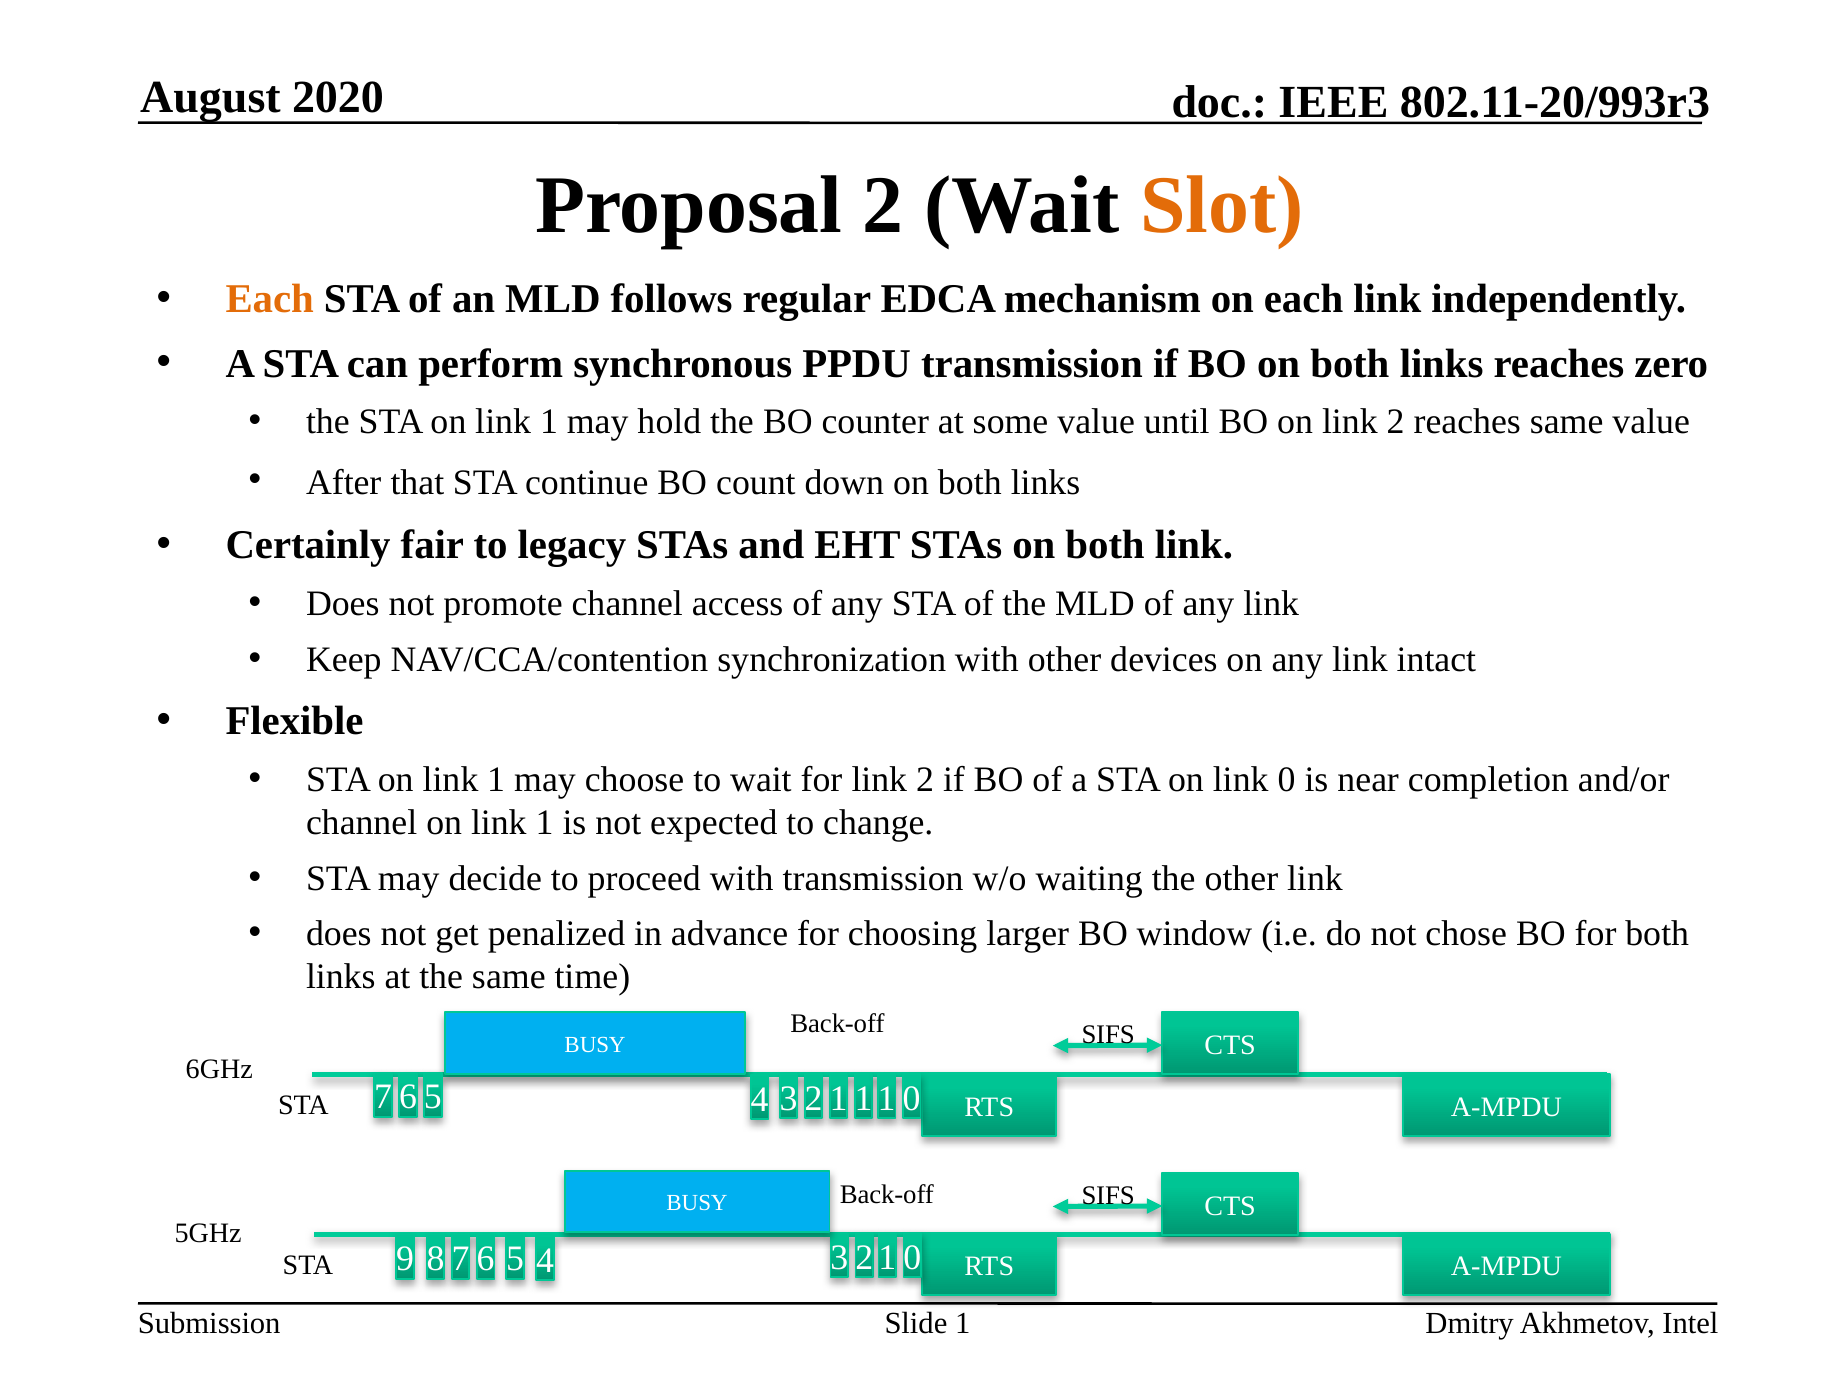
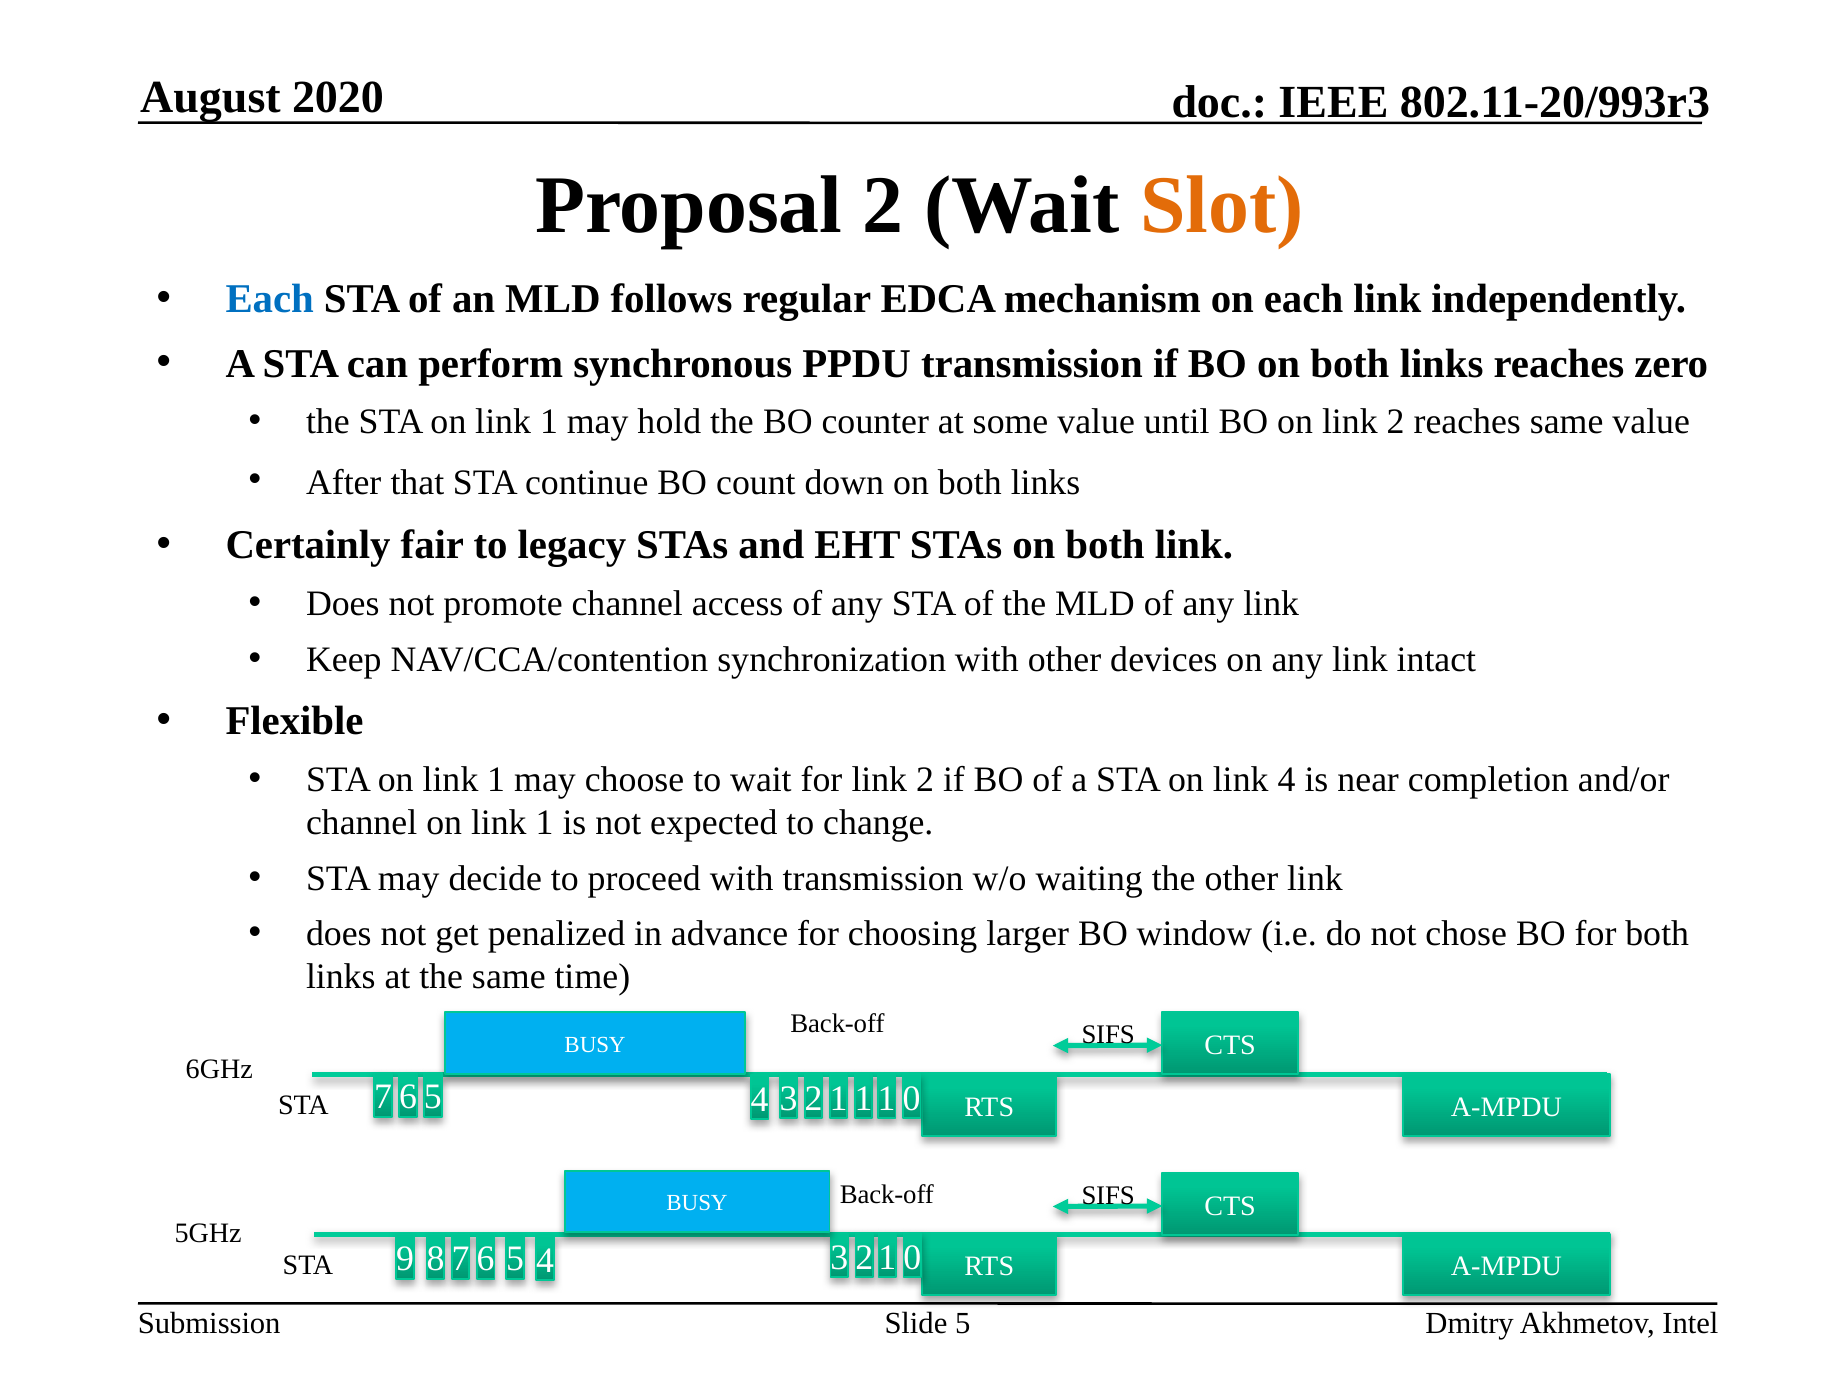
Each colour: orange -> blue (270, 299)
link 0: 0 -> 4 (1286, 780)
Slide 1: 1 -> 5 (963, 1324)
